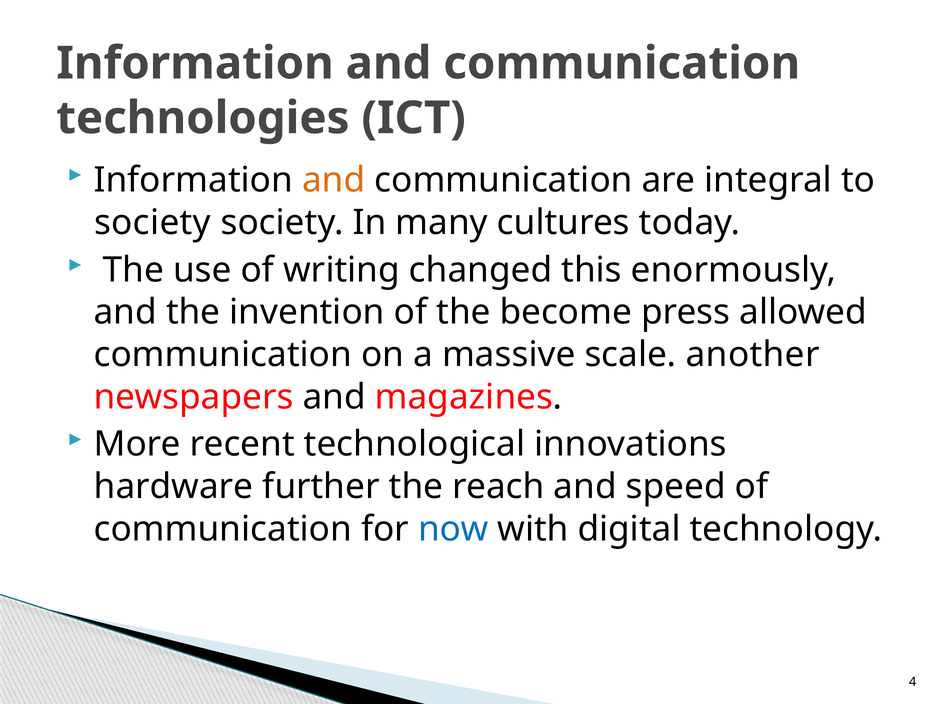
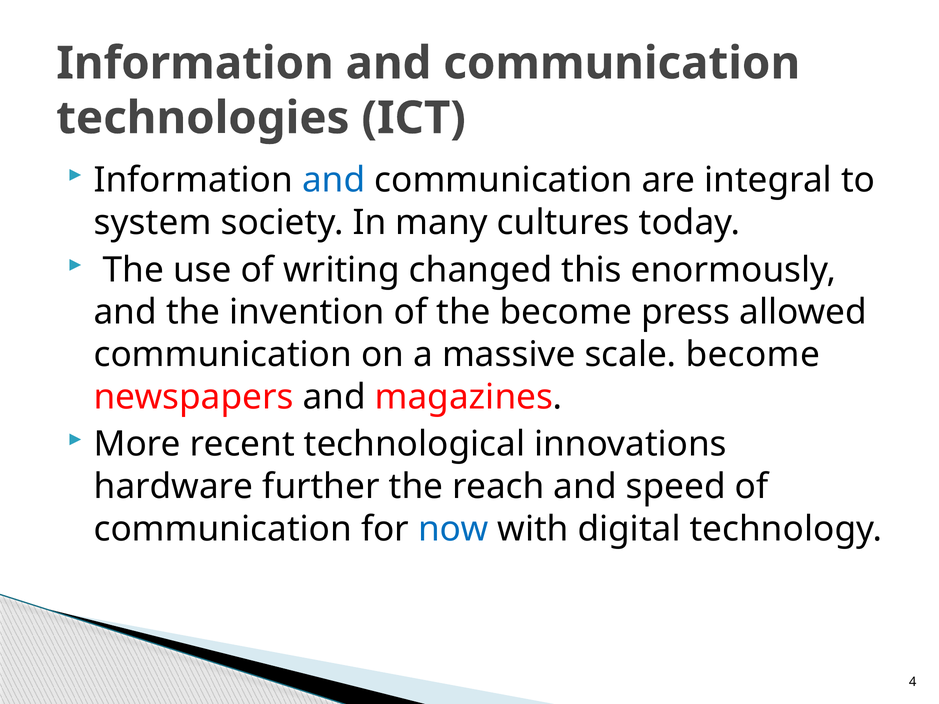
and colour: orange -> blue (334, 180)
society: society -> system (153, 223)
scale another: another -> become (753, 355)
